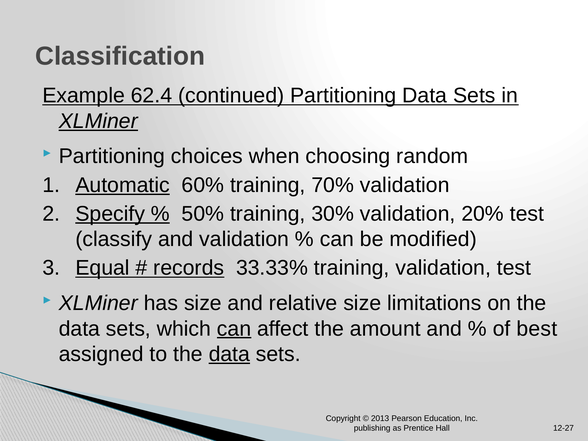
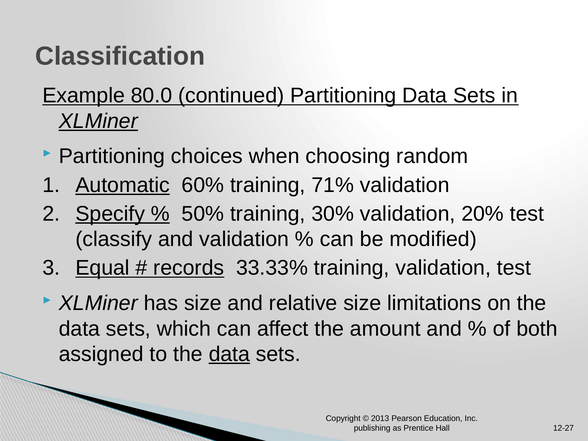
62.4: 62.4 -> 80.0 (151, 96)
70%: 70% -> 71% (333, 185)
can underline: present -> none (234, 329)
best: best -> both (537, 329)
